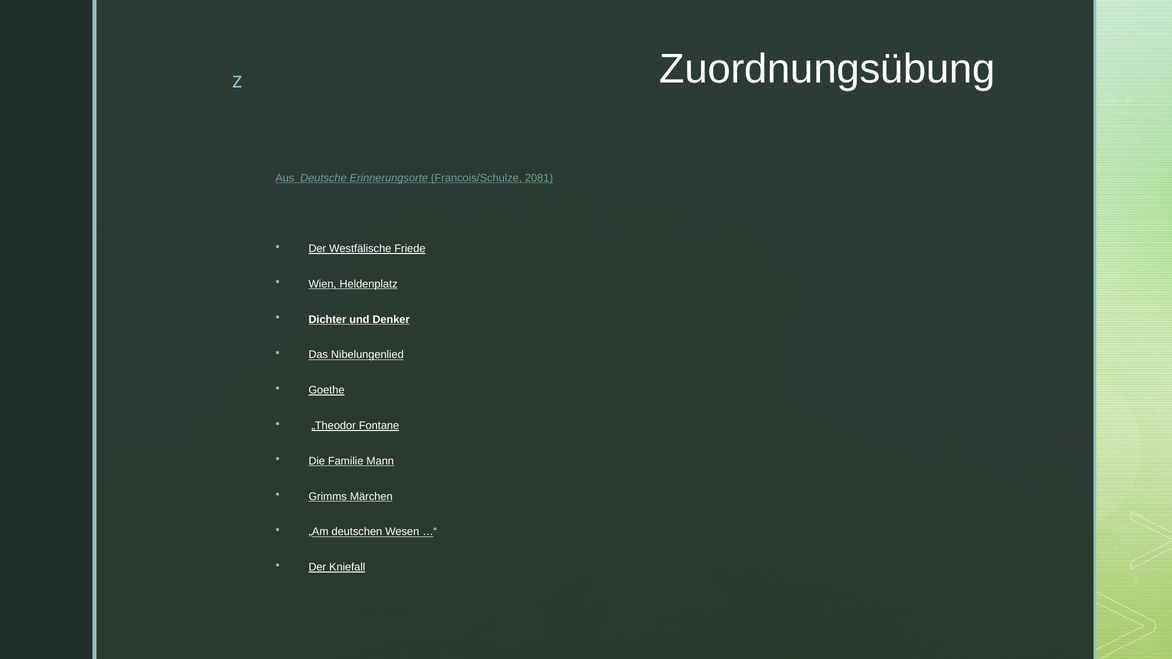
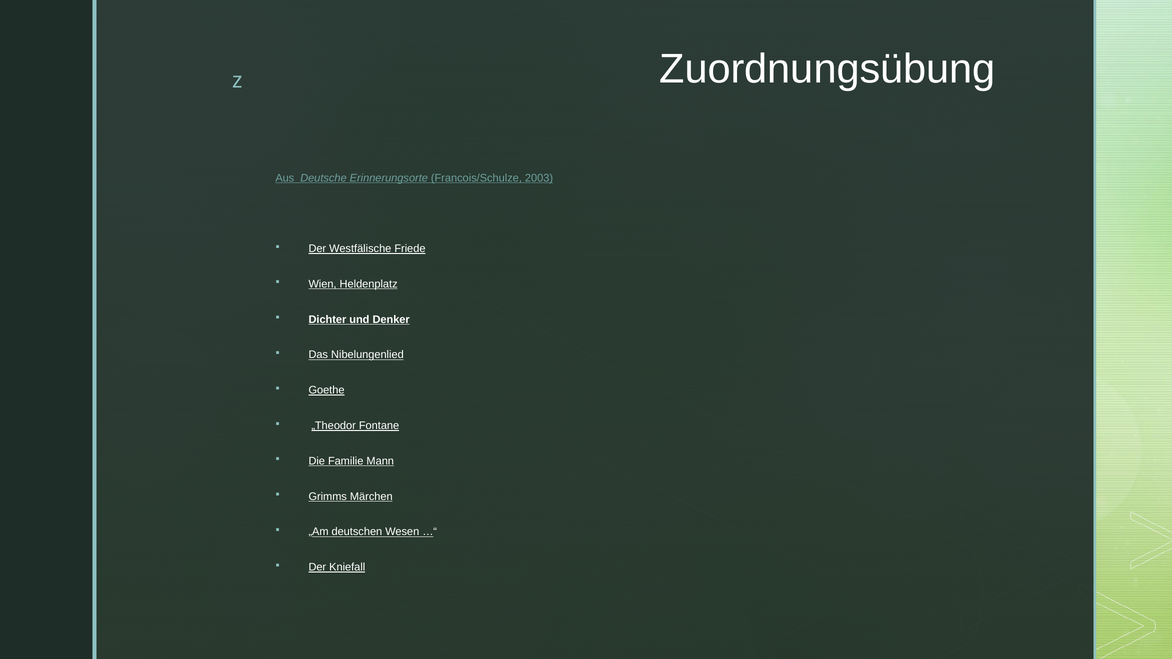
2081: 2081 -> 2003 (539, 178)
